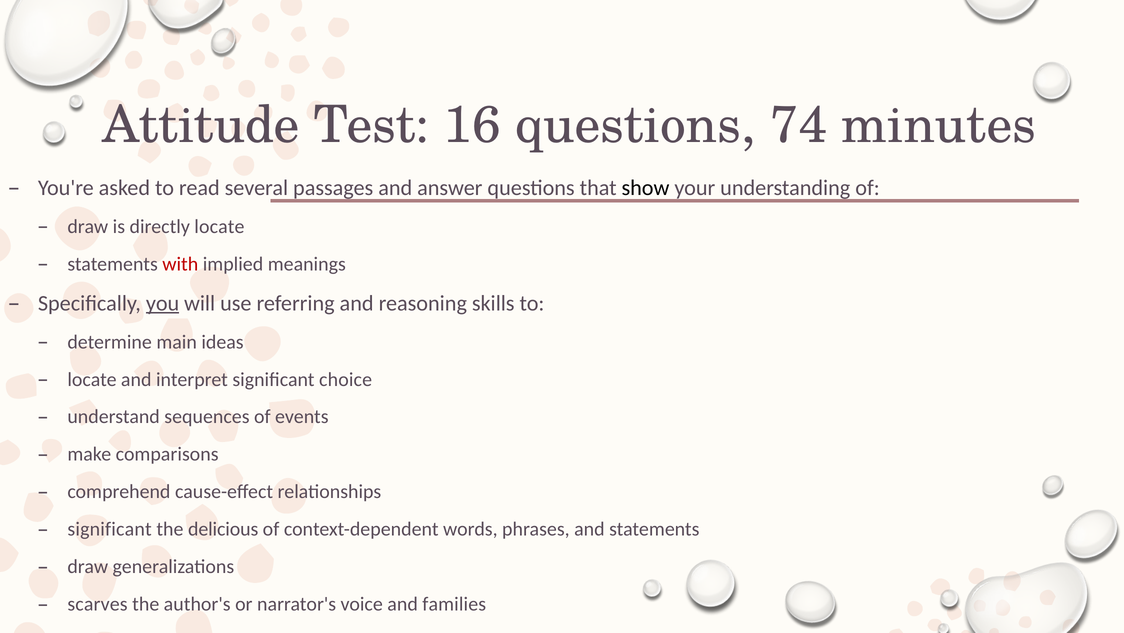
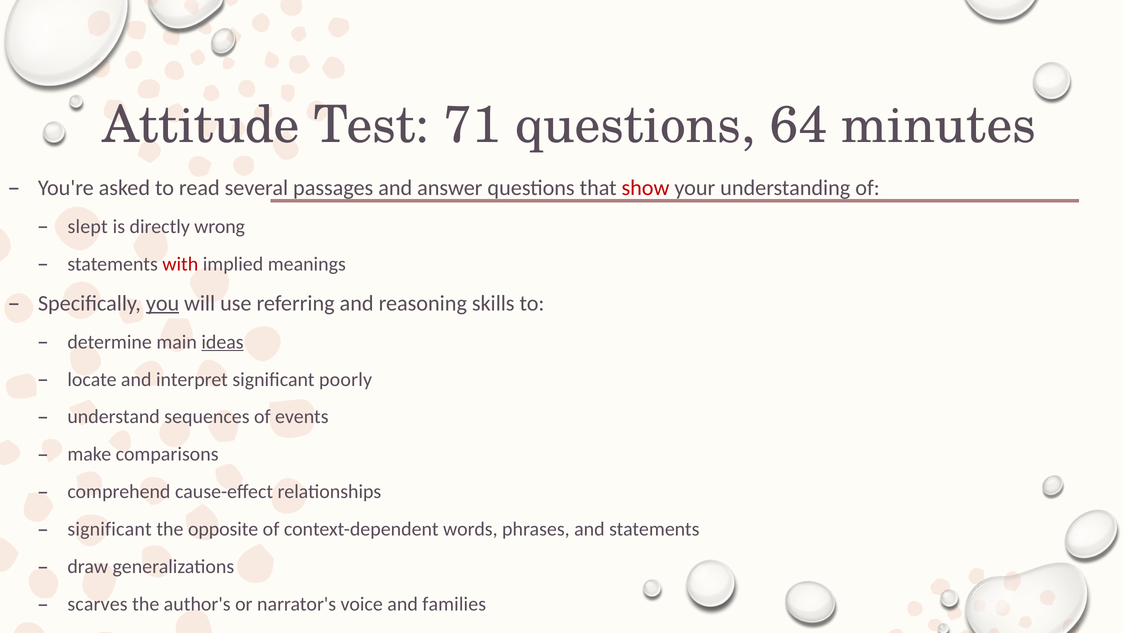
16: 16 -> 71 (472, 125)
74: 74 -> 64 (799, 125)
show colour: black -> red (645, 188)
draw: draw -> slept (88, 226)
directly locate: locate -> wrong (220, 226)
ideas underline: none -> present (223, 342)
choice: choice -> poorly (346, 379)
delicious: delicious -> opposite (223, 529)
